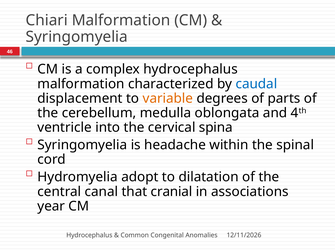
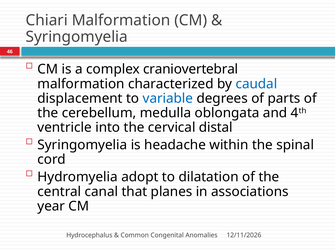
complex hydrocephalus: hydrocephalus -> craniovertebral (191, 69)
variable colour: orange -> blue (168, 98)
spina: spina -> distal (216, 128)
cranial: cranial -> planes (172, 192)
